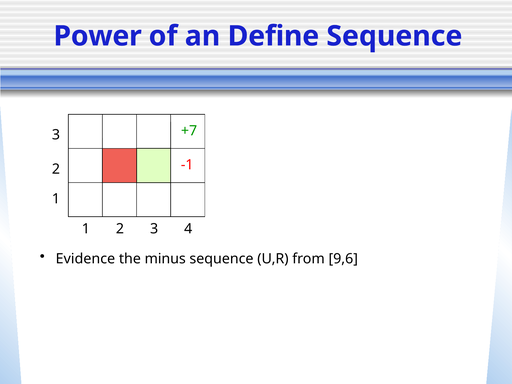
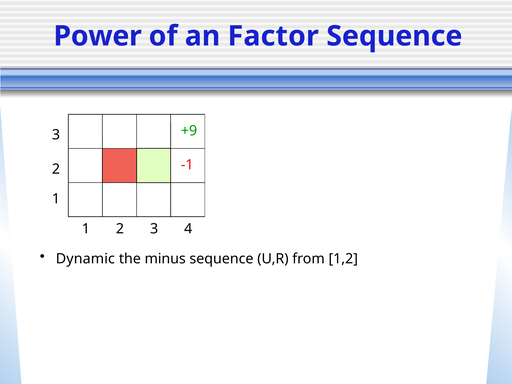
Define: Define -> Factor (273, 36)
+7: +7 -> +9 (189, 131)
Evidence: Evidence -> Dynamic (85, 259)
9,6: 9,6 -> 1,2 (343, 259)
